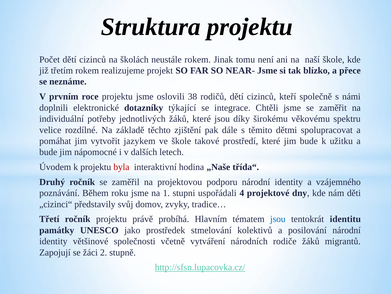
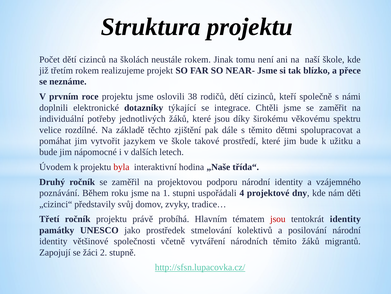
jsou colour: blue -> red (278, 219)
tentokrát identitu: identitu -> identity (345, 219)
národních rodiče: rodiče -> těmito (285, 241)
